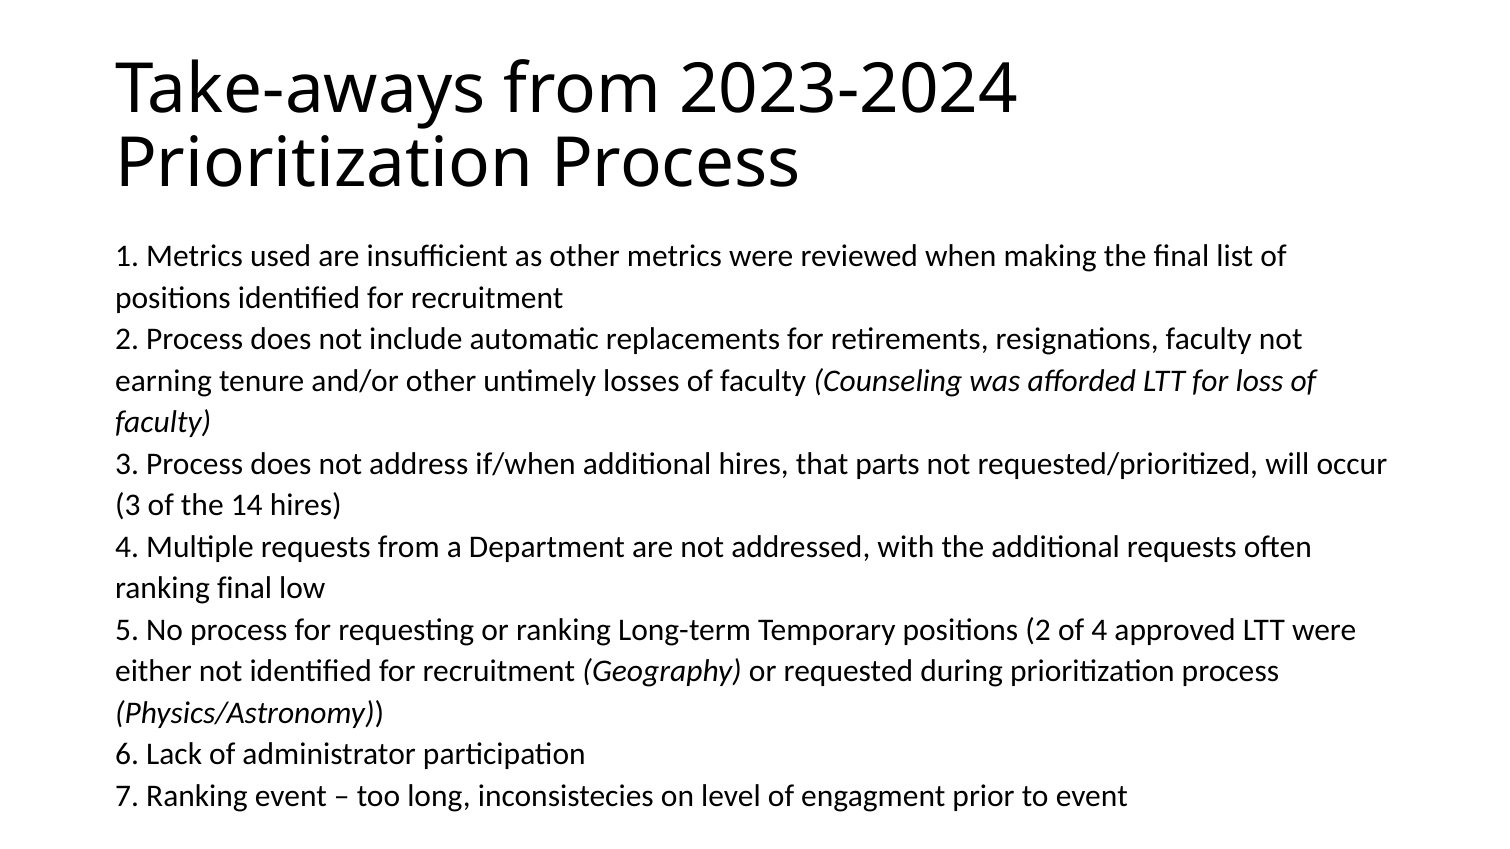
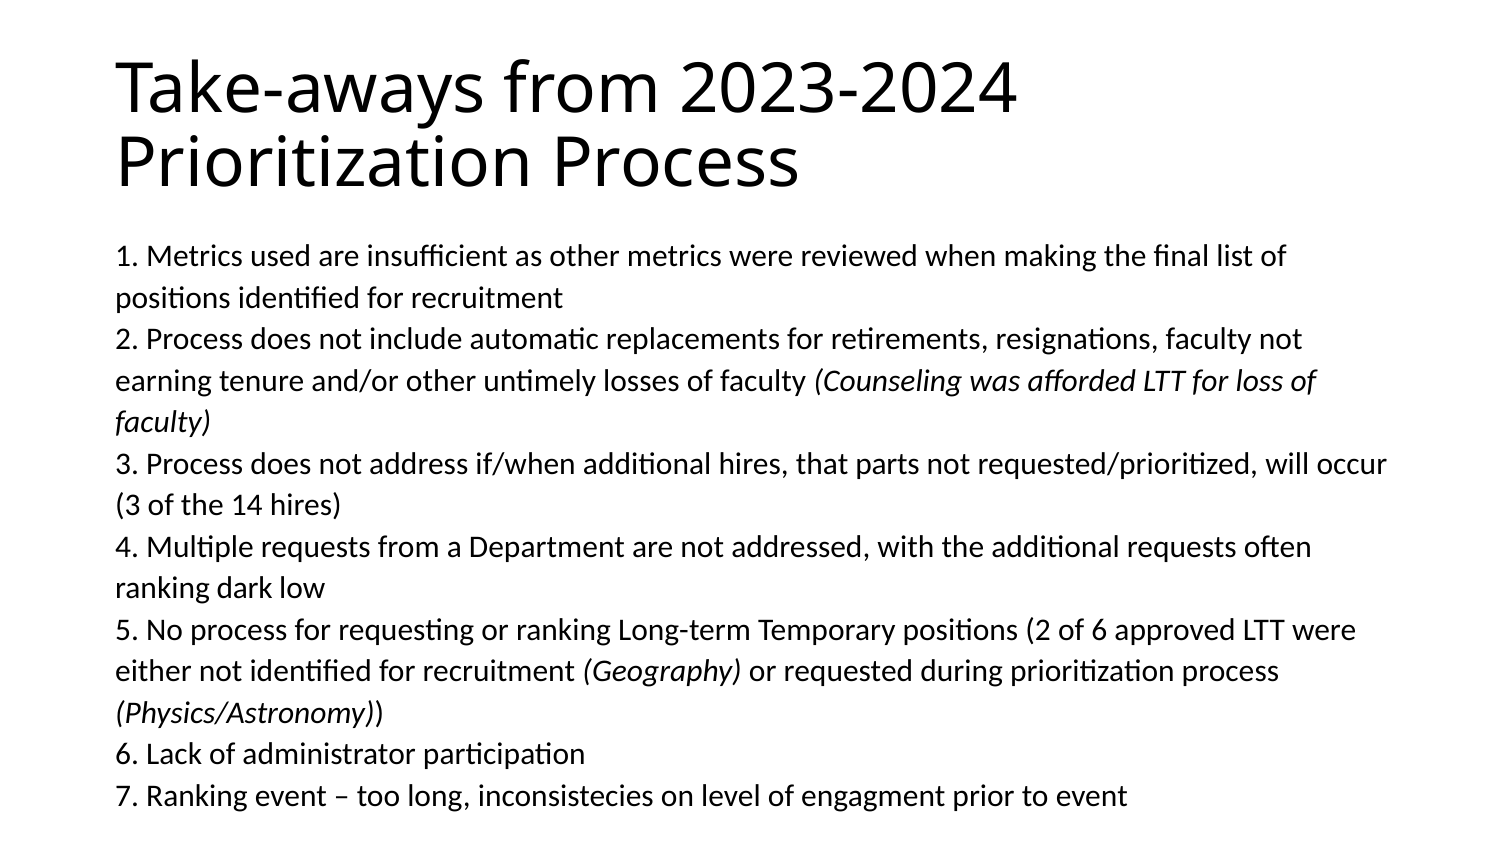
ranking final: final -> dark (245, 589)
of 4: 4 -> 6 (1099, 630)
